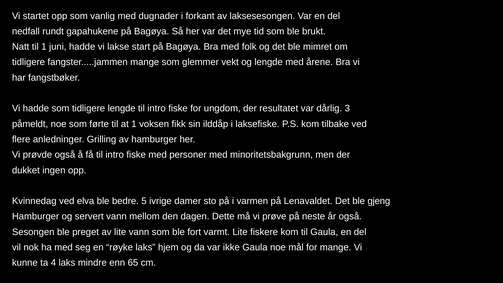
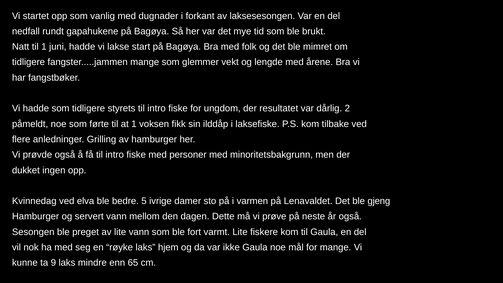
tidligere lengde: lengde -> styrets (122, 108)
3: 3 -> 2 (347, 108)
4: 4 -> 9 (53, 263)
